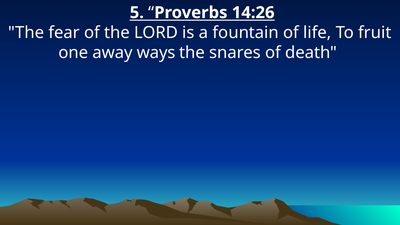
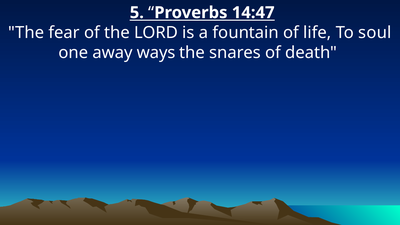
14:26: 14:26 -> 14:47 (253, 13)
fruit: fruit -> soul (375, 33)
